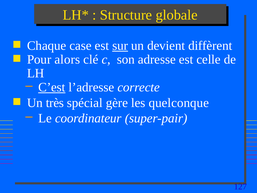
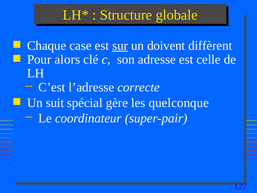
devient: devient -> doivent (166, 46)
C’est underline: present -> none (52, 87)
très: très -> suit (55, 103)
